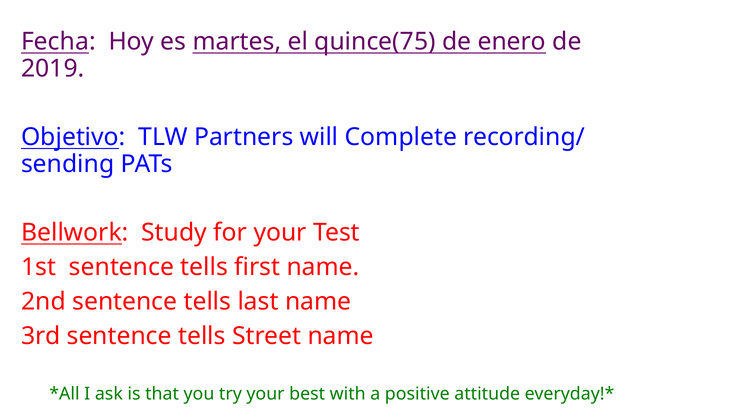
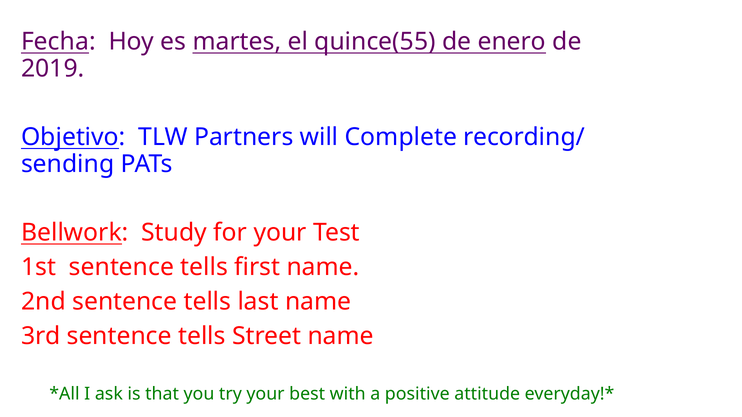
quince(75: quince(75 -> quince(55 (375, 42)
